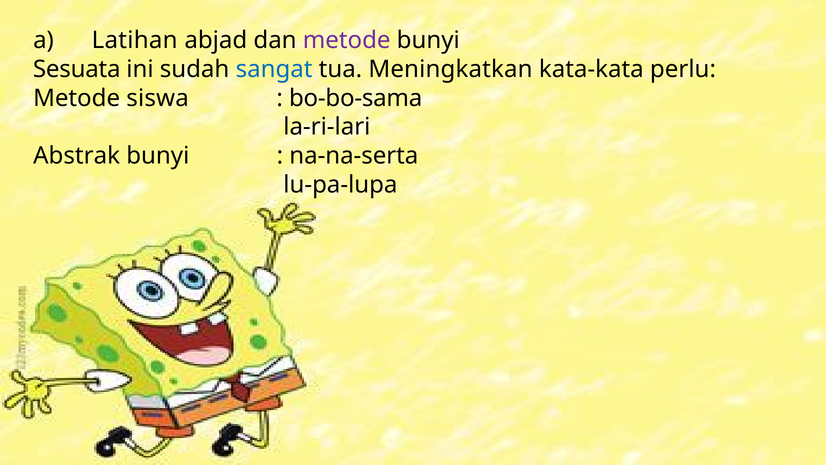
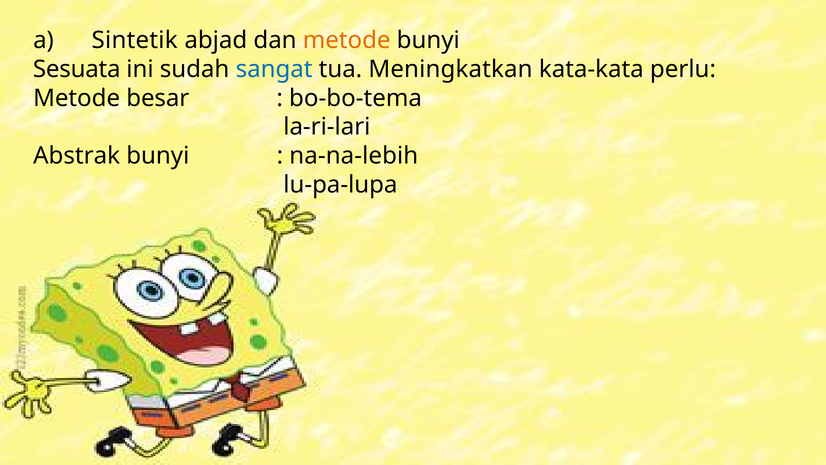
Latihan: Latihan -> Sintetik (135, 40)
metode colour: purple -> orange (347, 40)
siswa: siswa -> besar (158, 98)
bo-bo-sama: bo-bo-sama -> bo-bo-tema (356, 98)
na-na-serta: na-na-serta -> na-na-lebih (354, 156)
